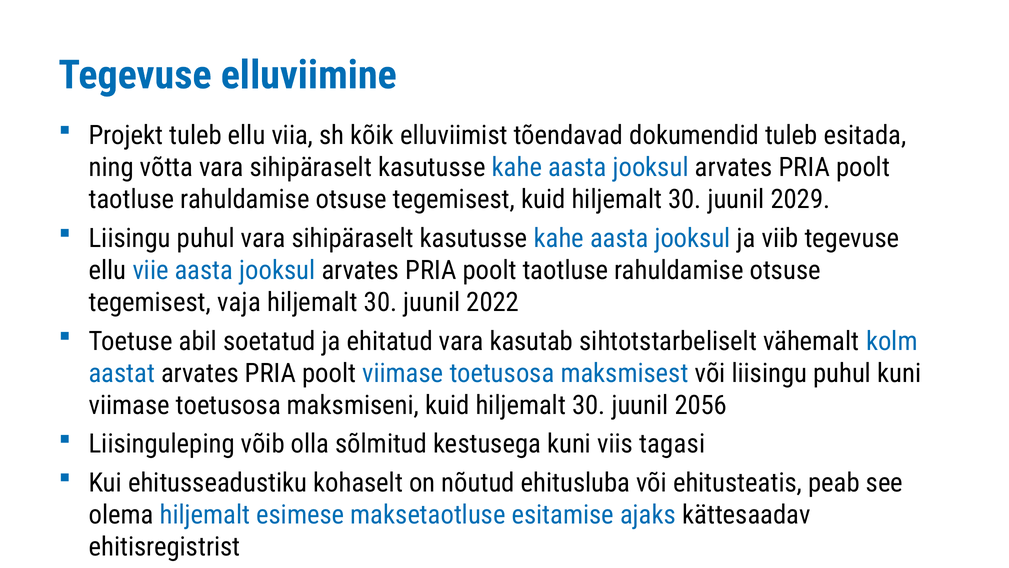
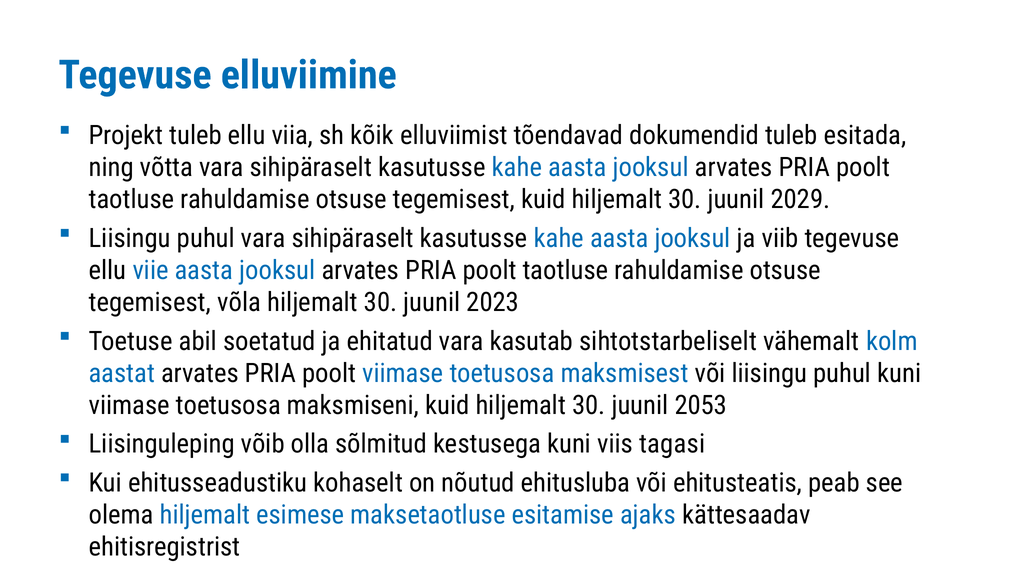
vaja: vaja -> võla (239, 302)
2022: 2022 -> 2023 (493, 302)
2056: 2056 -> 2053 (701, 405)
